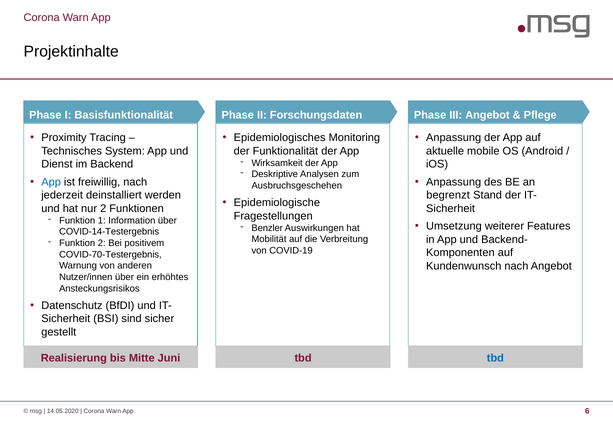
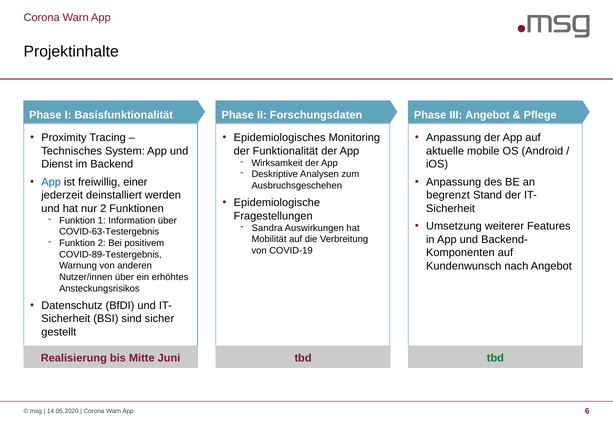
freiwillig nach: nach -> einer (135, 182)
Benzler: Benzler -> Sandra (267, 228)
COVID-14-Testergebnis: COVID-14-Testergebnis -> COVID-63-Testergebnis (109, 232)
COVID-70-Testergebnis: COVID-70-Testergebnis -> COVID-89-Testergebnis (110, 255)
tbd colour: blue -> green (495, 358)
